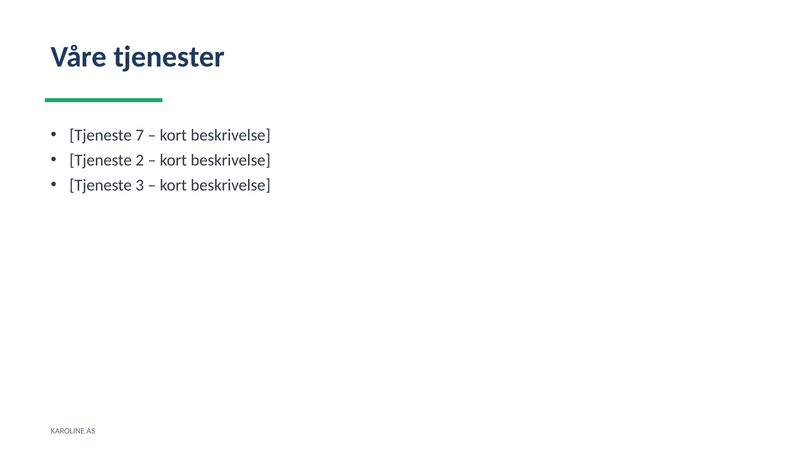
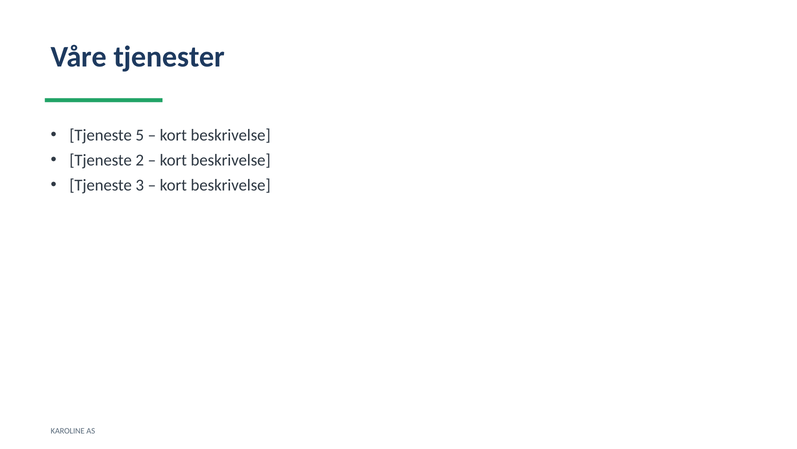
7: 7 -> 5 (140, 135)
